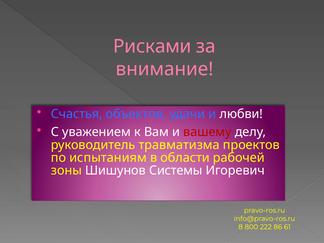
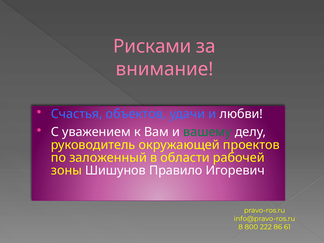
вашему colour: red -> green (207, 132)
травматизма: травматизма -> окружающей (179, 145)
испытаниям: испытаниям -> заложенный (108, 158)
Системы: Системы -> Правило (176, 171)
